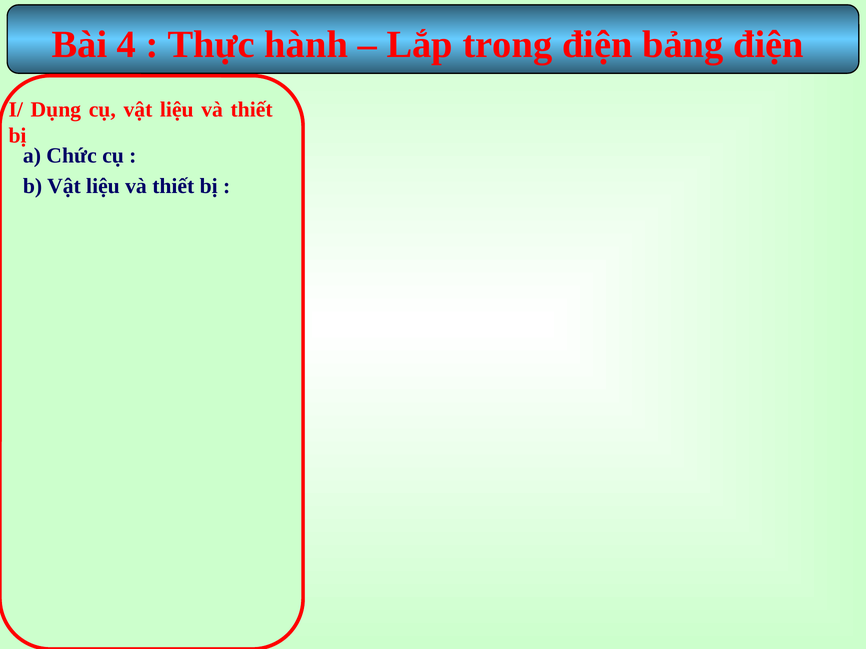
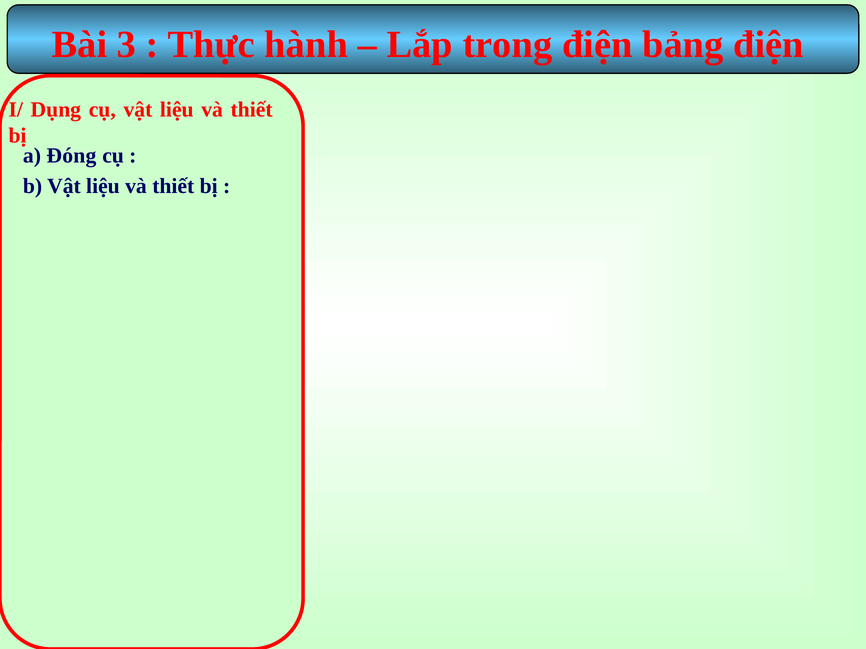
4: 4 -> 3 (127, 44)
Chức: Chức -> Đóng (71, 156)
